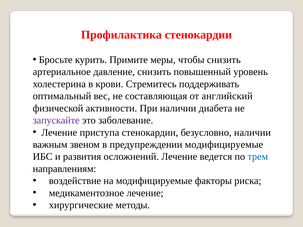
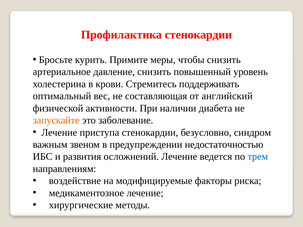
запускайте colour: purple -> orange (56, 120)
безусловно наличии: наличии -> синдром (253, 133)
предупреждении модифицируемые: модифицируемые -> недостаточностью (224, 145)
